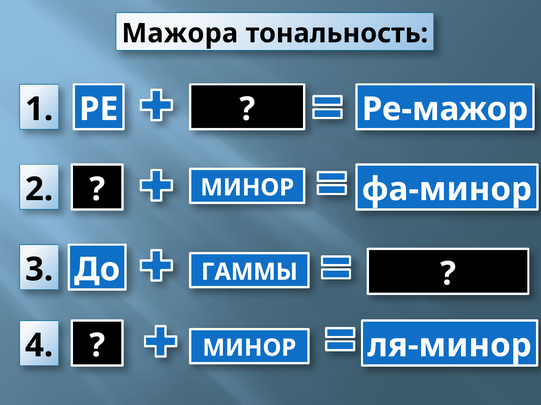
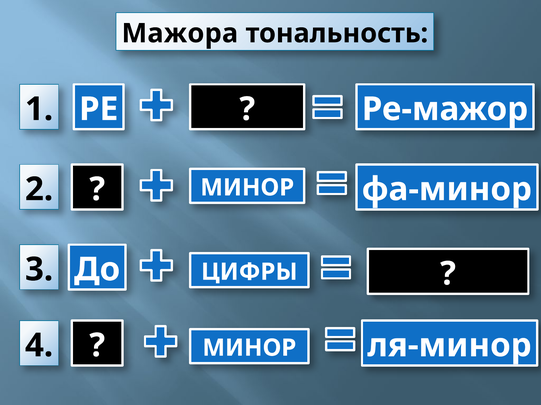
ГАММЫ: ГАММЫ -> ЦИФРЫ (249, 272)
